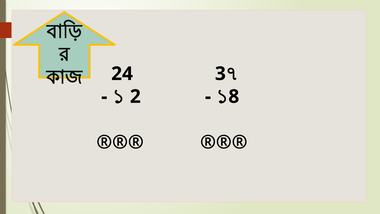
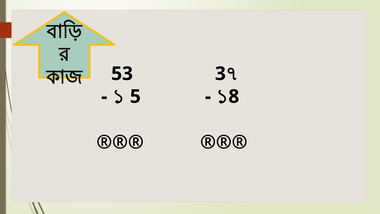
24: 24 -> 53 (122, 74)
2: 2 -> 5 (135, 96)
